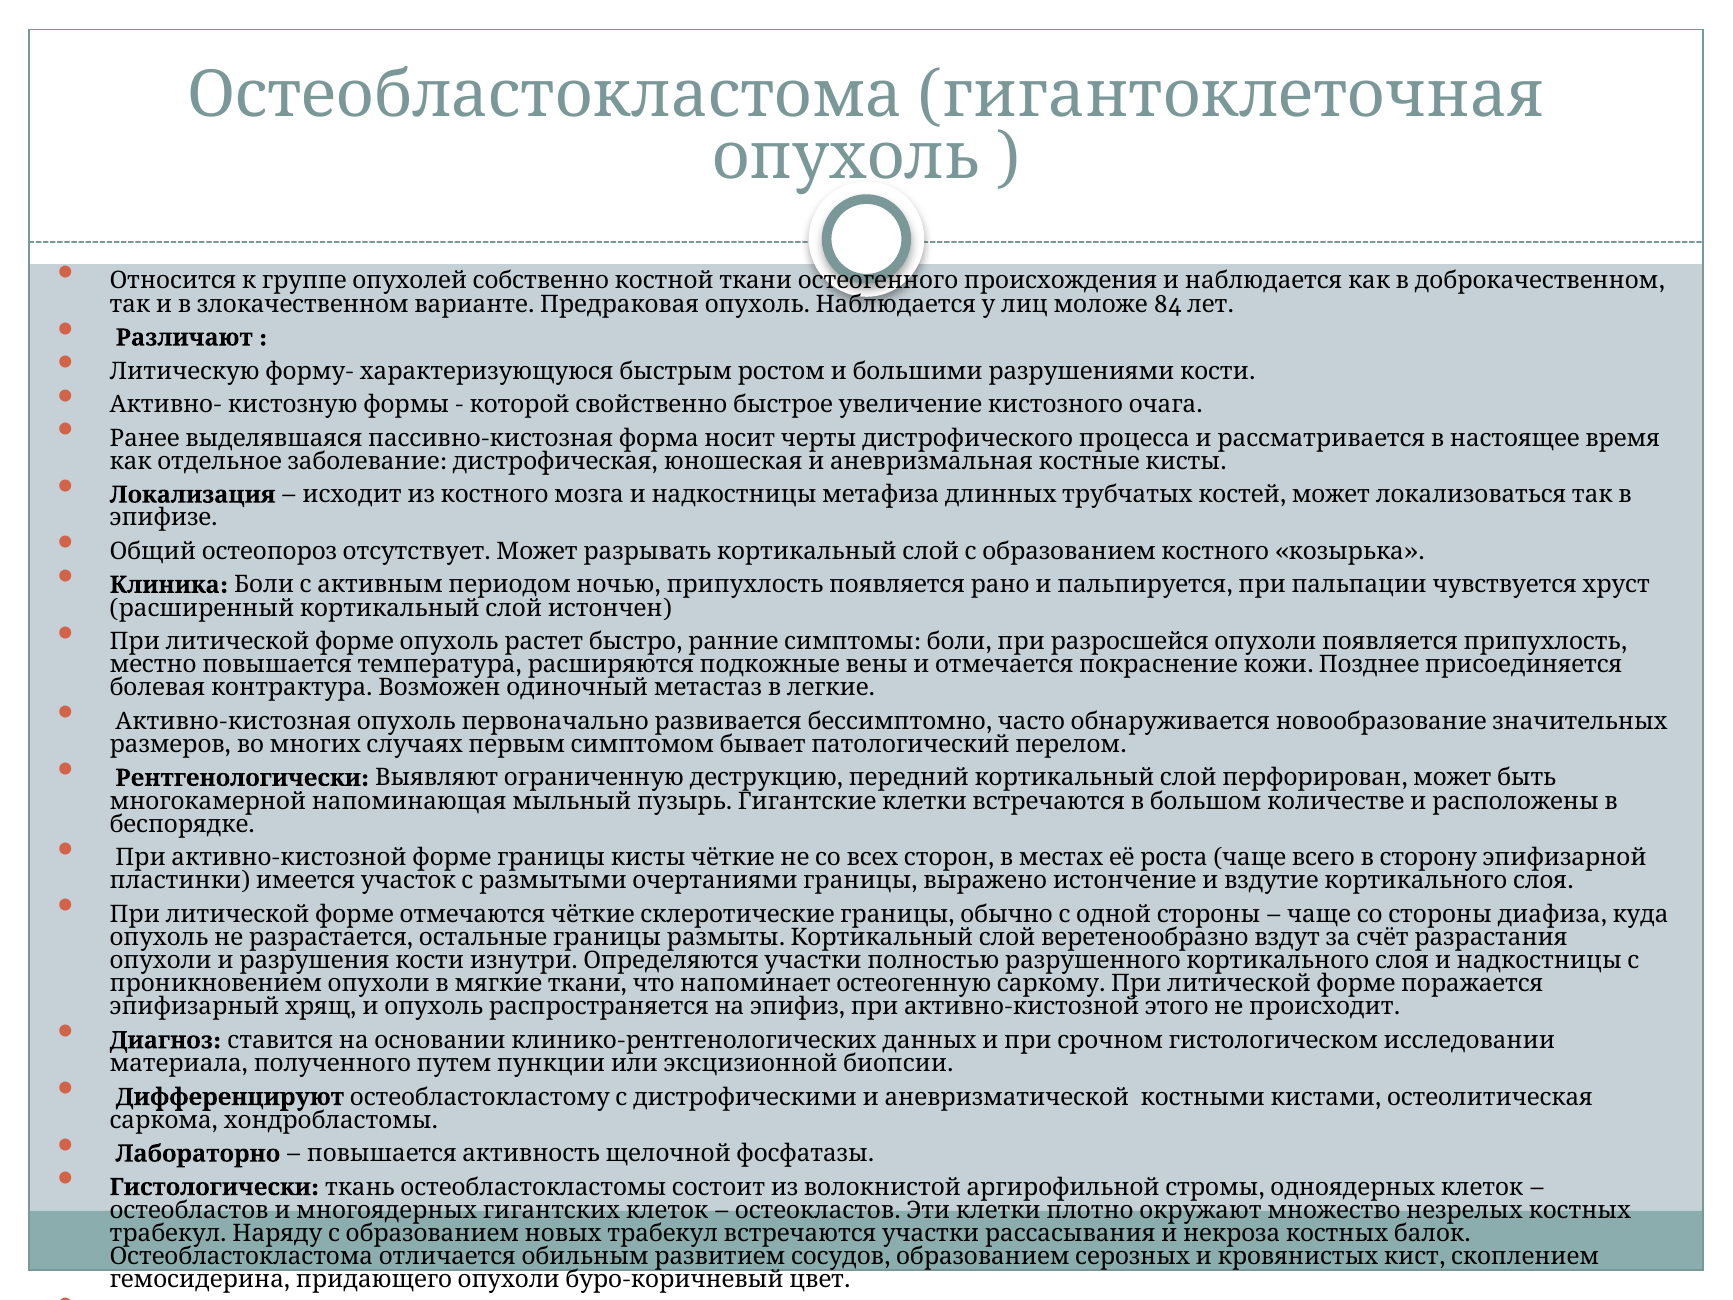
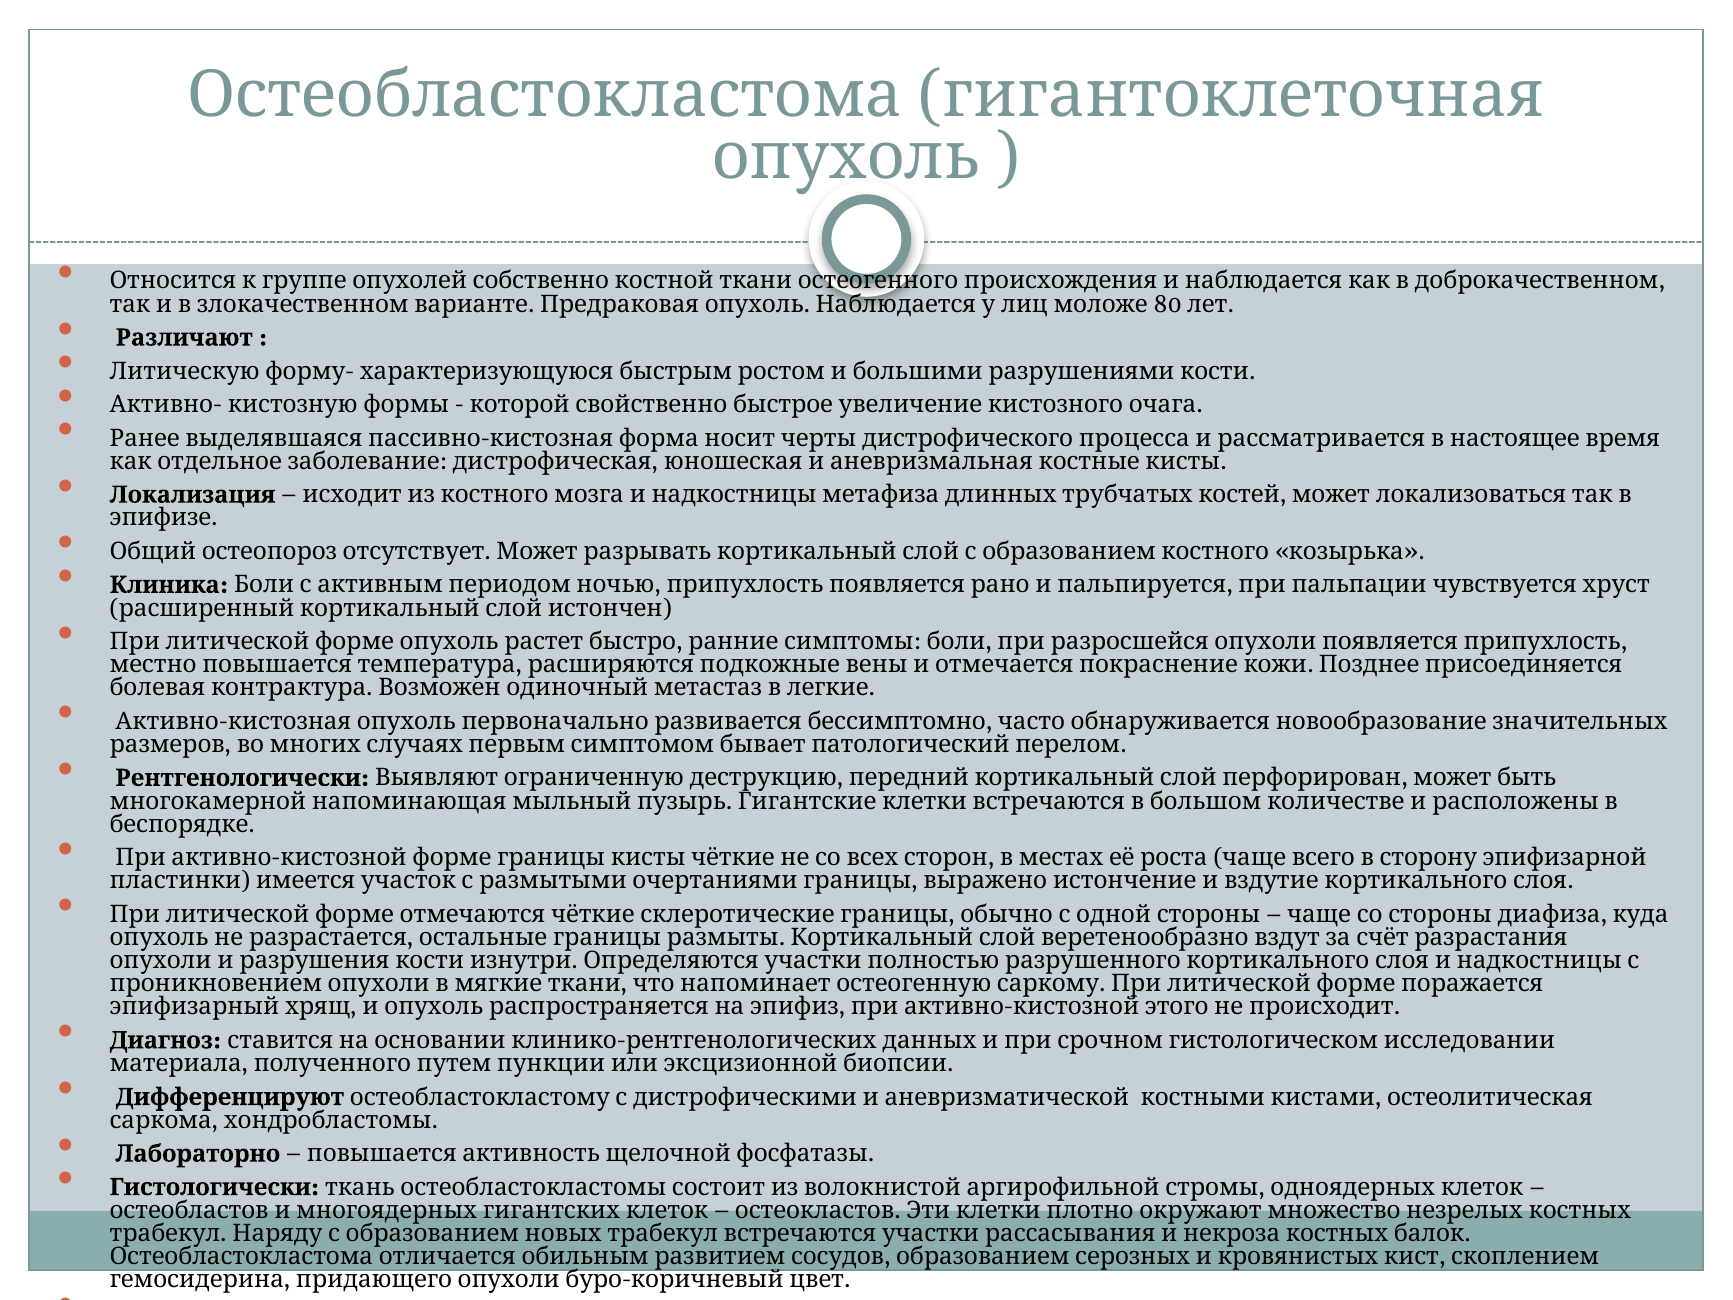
84: 84 -> 80 (1168, 304)
